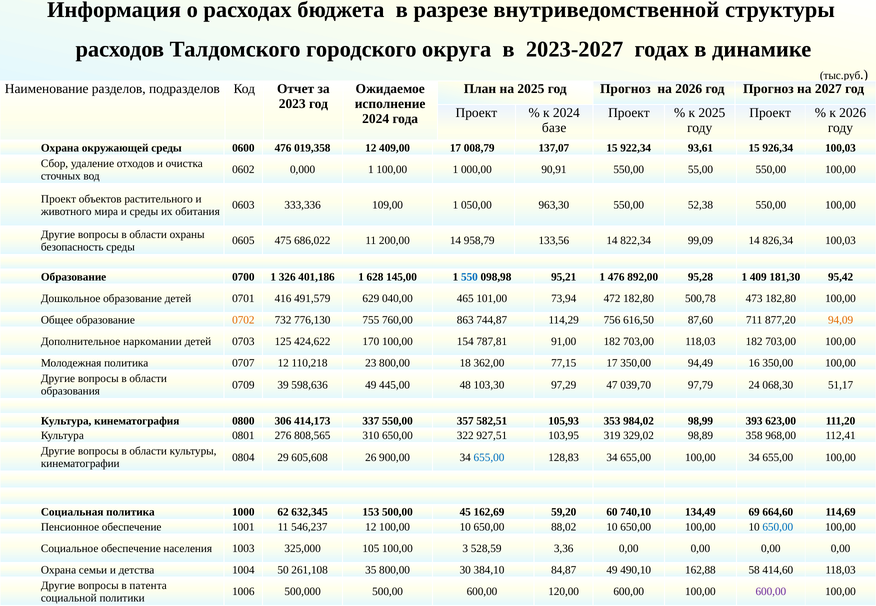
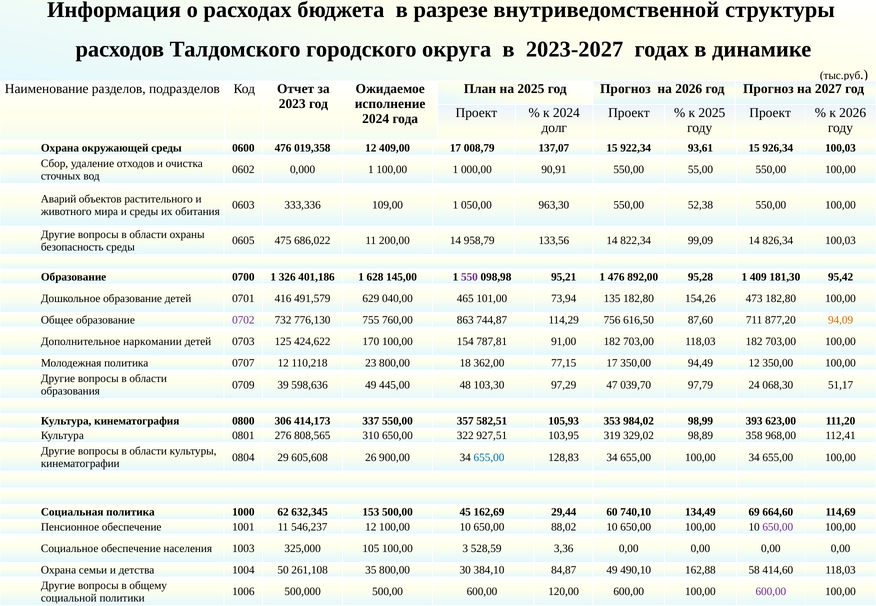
базе: базе -> долг (554, 128)
Проект: Проект -> Аварий (59, 199)
550 colour: blue -> purple (469, 277)
472: 472 -> 135 (612, 299)
500,78: 500,78 -> 154,26 (700, 299)
0702 colour: orange -> purple (243, 320)
94,49 16: 16 -> 12 (754, 363)
59,20: 59,20 -> 29,44 (564, 513)
650,00 colour: blue -> purple (778, 527)
патента: патента -> общему (148, 586)
